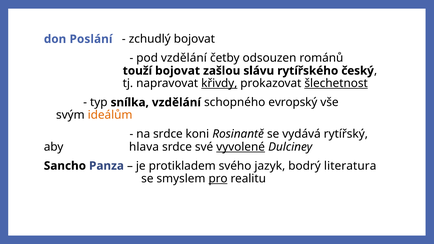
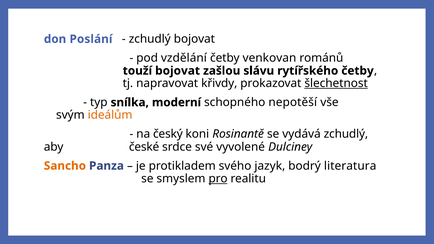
odsouzen: odsouzen -> venkovan (269, 58)
rytířského český: český -> četby (358, 71)
křivdy underline: present -> none (219, 83)
snílka vzdělání: vzdělání -> moderní (176, 102)
evropský: evropský -> nepotěší (293, 102)
na srdce: srdce -> český (168, 134)
vydává rytířský: rytířský -> zchudlý (346, 134)
hlava: hlava -> české (144, 147)
vyvolené underline: present -> none (241, 147)
Sancho colour: black -> orange (65, 166)
